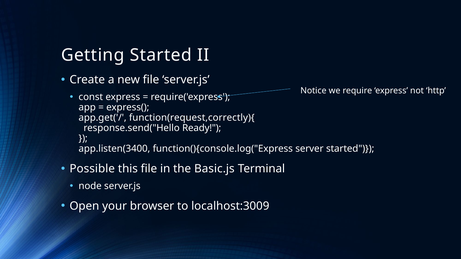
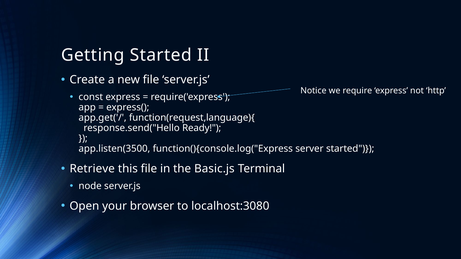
function(request,correctly){: function(request,correctly){ -> function(request,language){ (192, 118)
app.listen(3400: app.listen(3400 -> app.listen(3500 (114, 149)
Possible: Possible -> Retrieve (92, 169)
localhost:3009: localhost:3009 -> localhost:3080 (230, 206)
